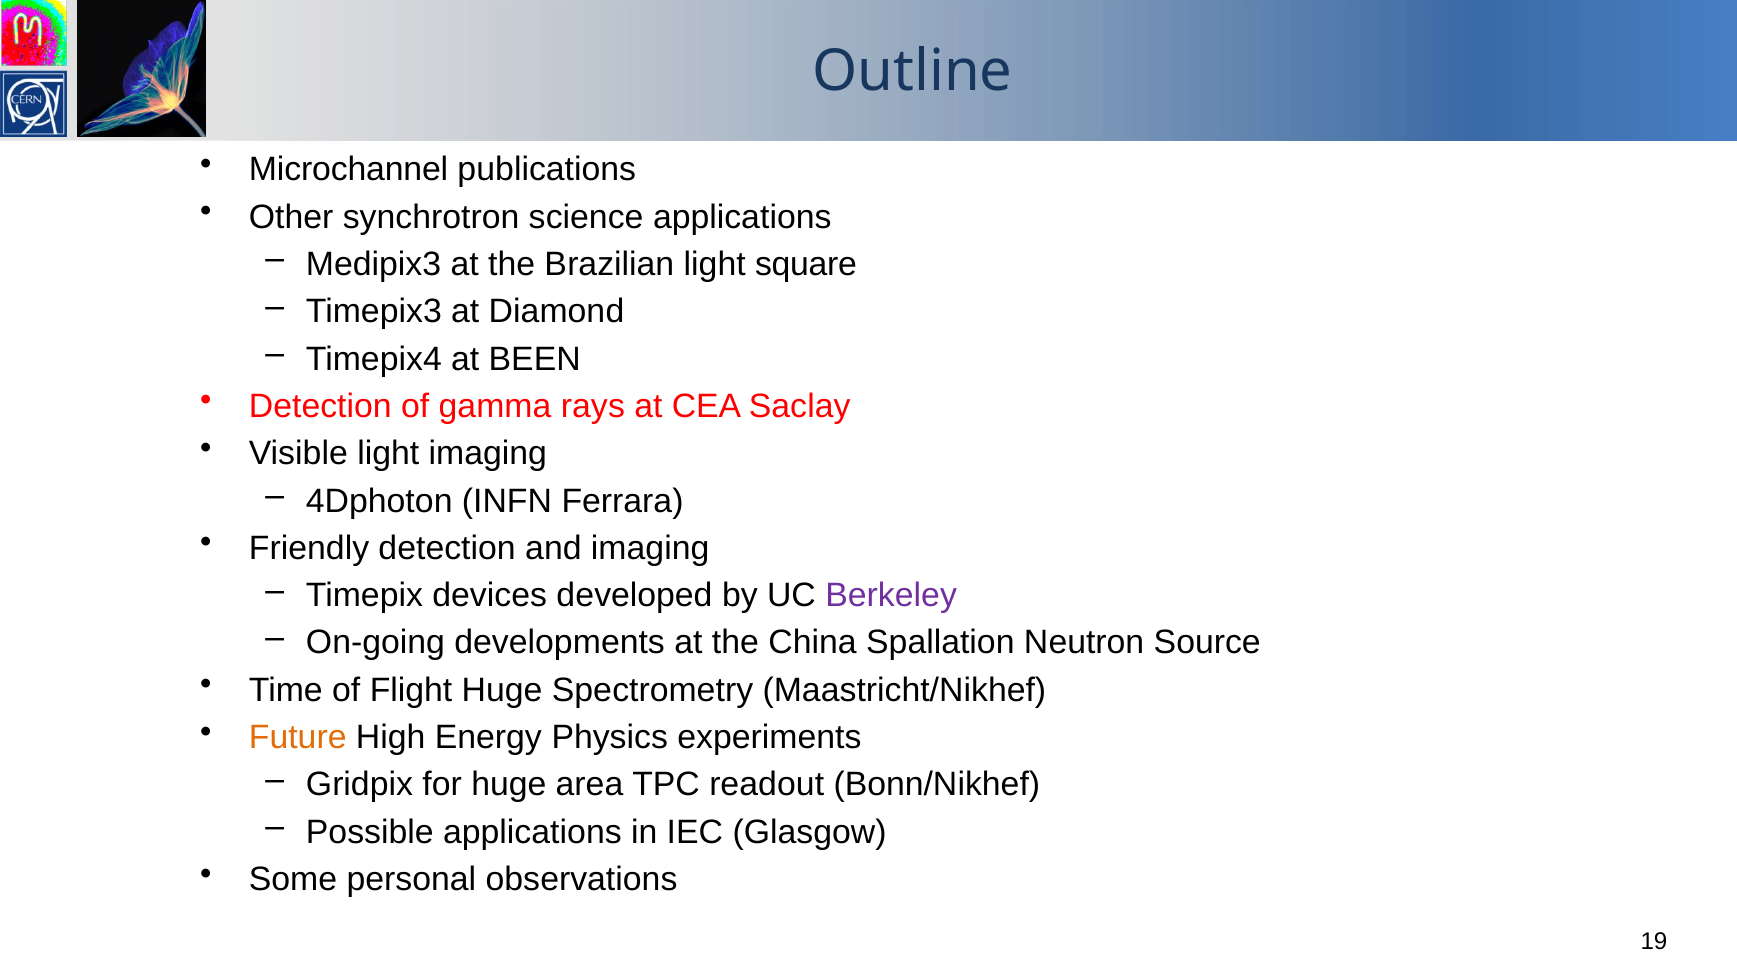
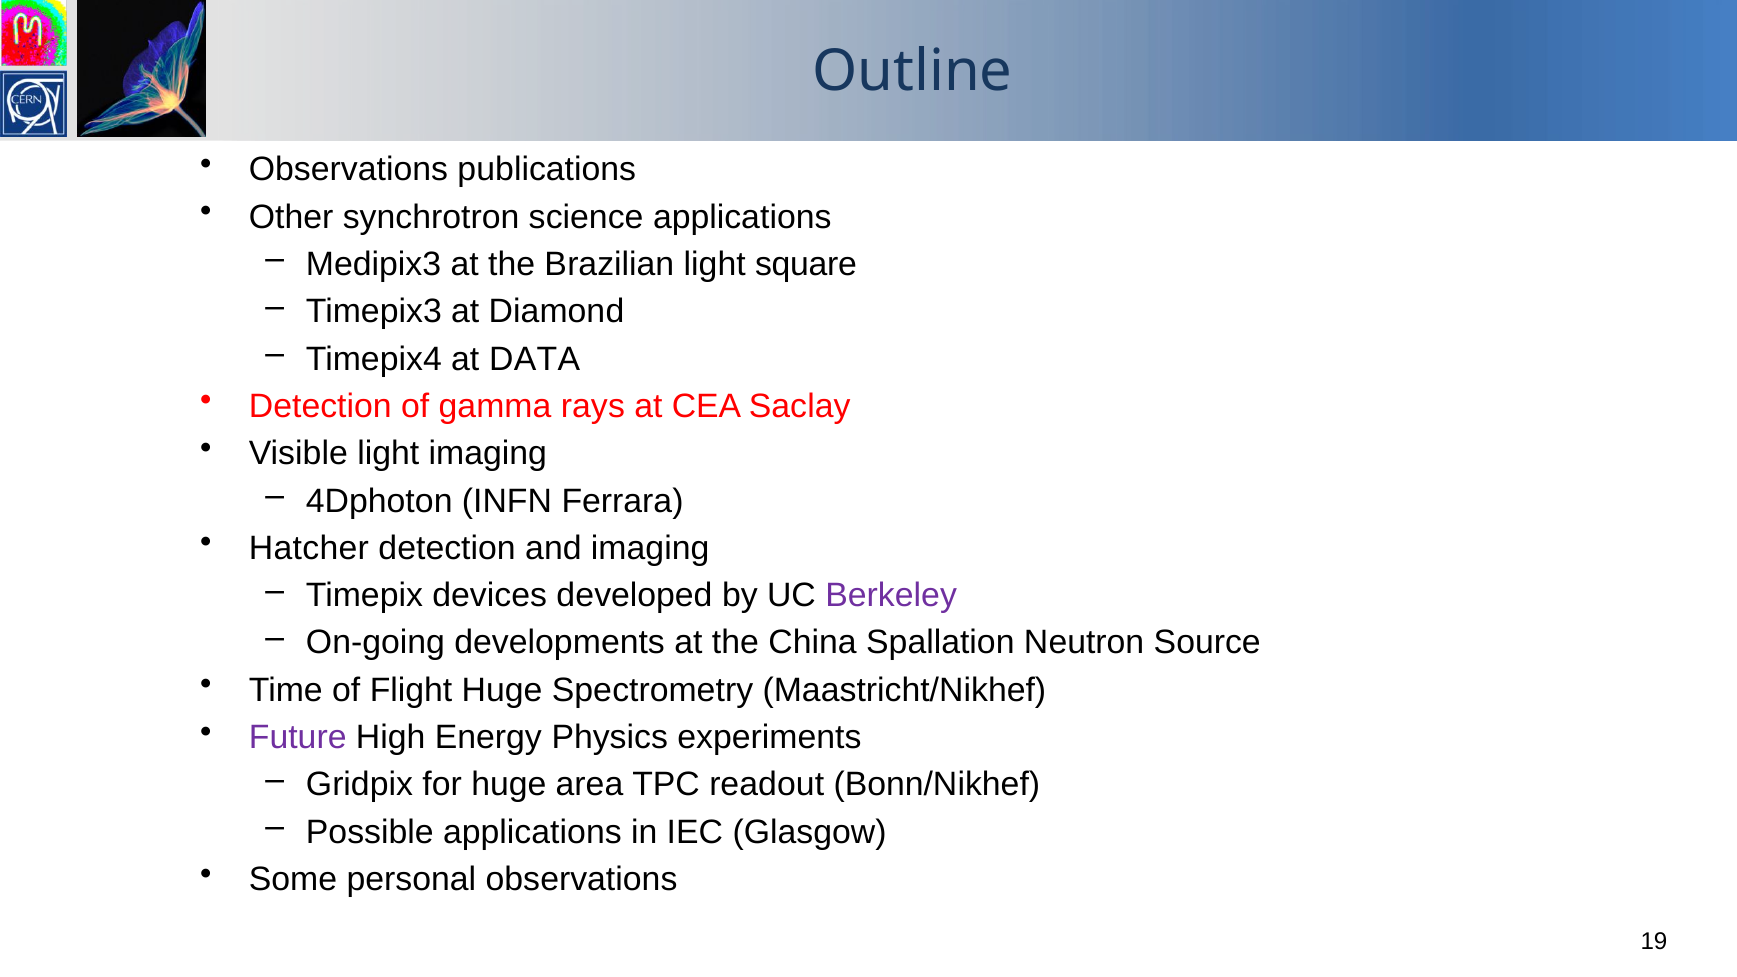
Microchannel: Microchannel -> Observations (349, 170)
BEEN: BEEN -> DATA (535, 359)
Friendly: Friendly -> Hatcher (309, 548)
Future colour: orange -> purple (298, 738)
